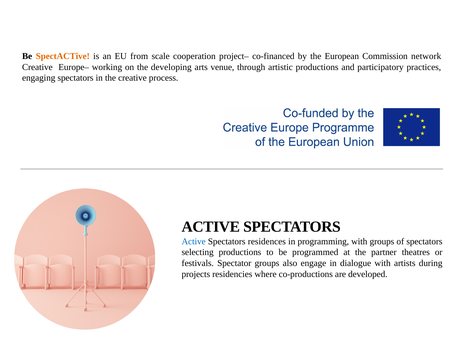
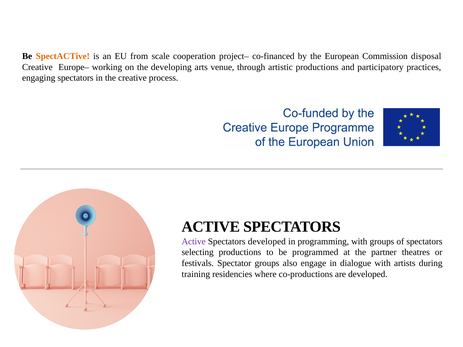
network: network -> disposal (426, 56)
Active colour: blue -> purple (194, 242)
Spectators residences: residences -> developed (267, 242)
projects: projects -> training (196, 274)
